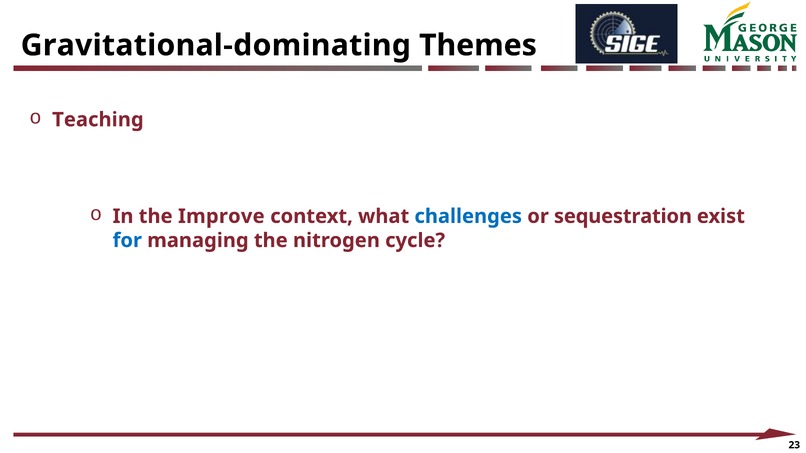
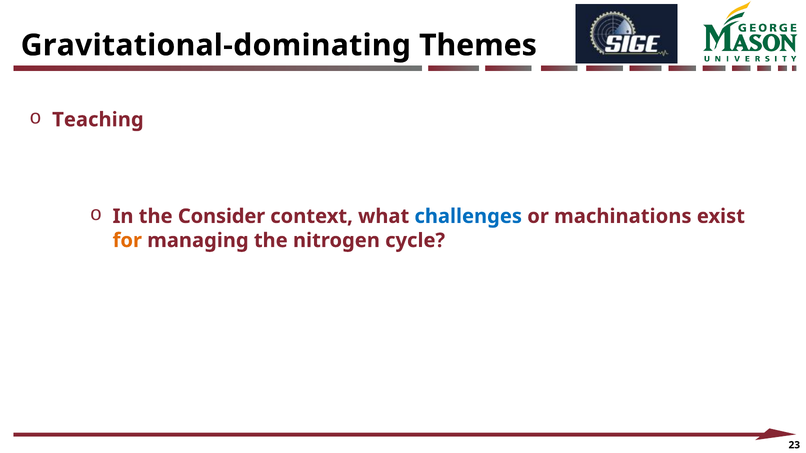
Improve: Improve -> Consider (222, 216)
sequestration: sequestration -> machinations (623, 216)
for colour: blue -> orange (127, 241)
